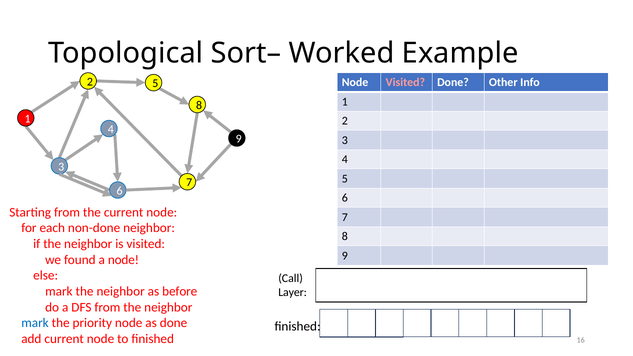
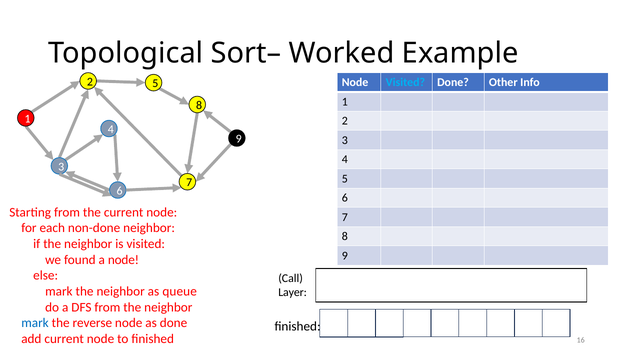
Visited colour: pink -> light blue (405, 82)
before: before -> queue (180, 291)
priority: priority -> reverse (92, 323)
